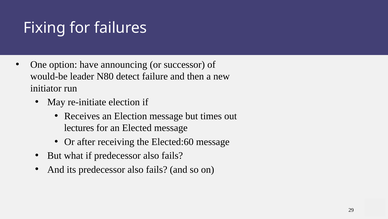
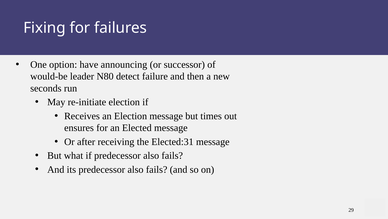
initiator: initiator -> seconds (46, 88)
lectures: lectures -> ensures (79, 128)
Elected:60: Elected:60 -> Elected:31 (172, 142)
